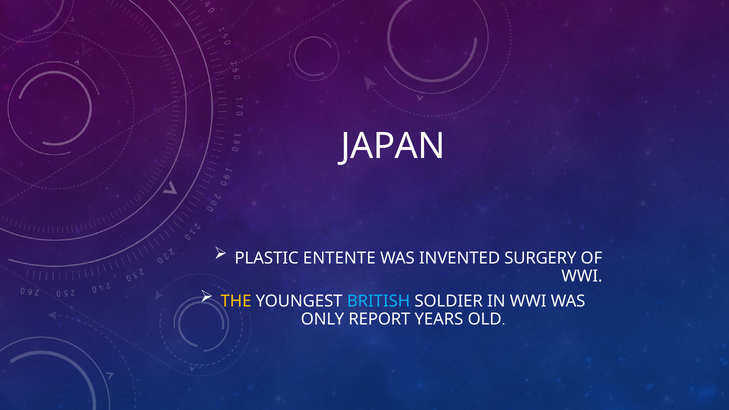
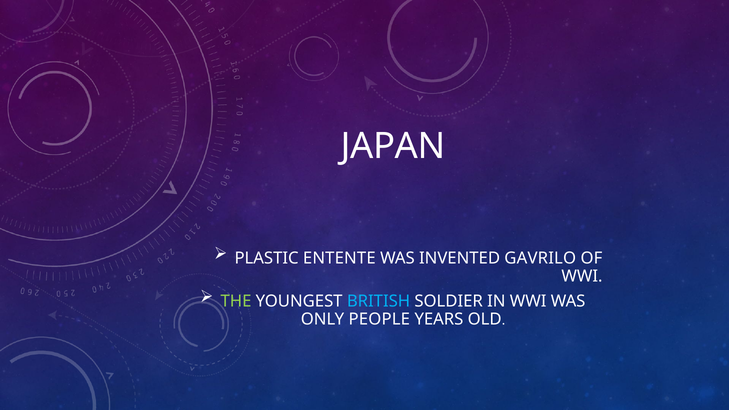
SURGERY: SURGERY -> GAVRILO (540, 258)
THE colour: yellow -> light green (236, 301)
REPORT: REPORT -> PEOPLE (379, 319)
